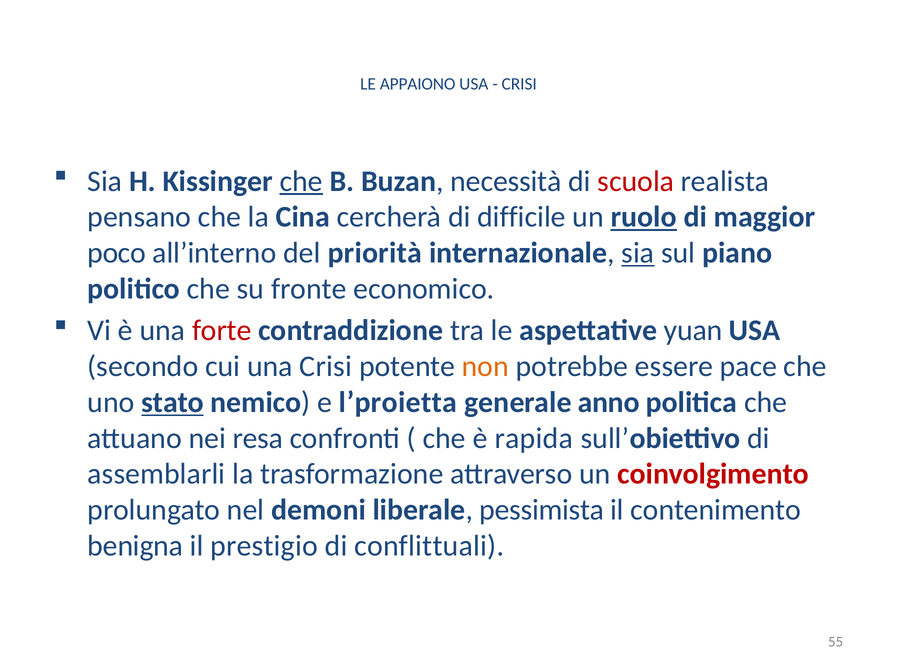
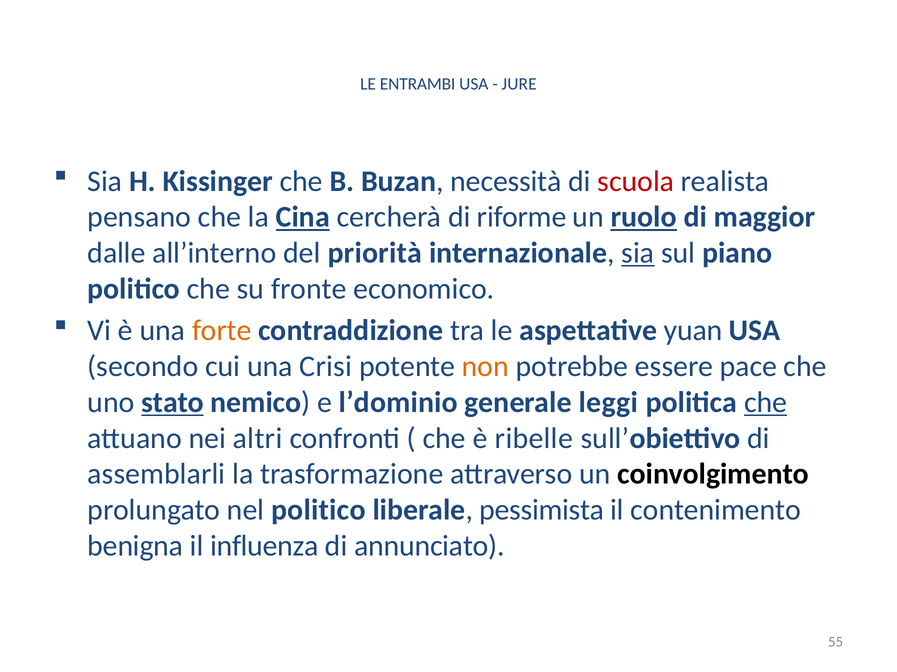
APPAIONO: APPAIONO -> ENTRAMBI (418, 84)
CRISI: CRISI -> JURE (519, 84)
che underline: present -> none (301, 182)
Cina underline: none -> present (303, 217)
difficile: difficile -> riforme (522, 217)
poco: poco -> dalle (117, 253)
forte colour: red -> orange (222, 331)
l’proietta: l’proietta -> l’dominio (398, 403)
anno: anno -> leggi (608, 403)
che underline: none -> present (766, 403)
resa: resa -> altri (258, 439)
rapida: rapida -> ribelle (534, 439)
coinvolgimento colour: red -> black (713, 475)
nel demoni: demoni -> politico (318, 510)
prestigio: prestigio -> influenza (264, 546)
conflittuali: conflittuali -> annunciato (429, 546)
